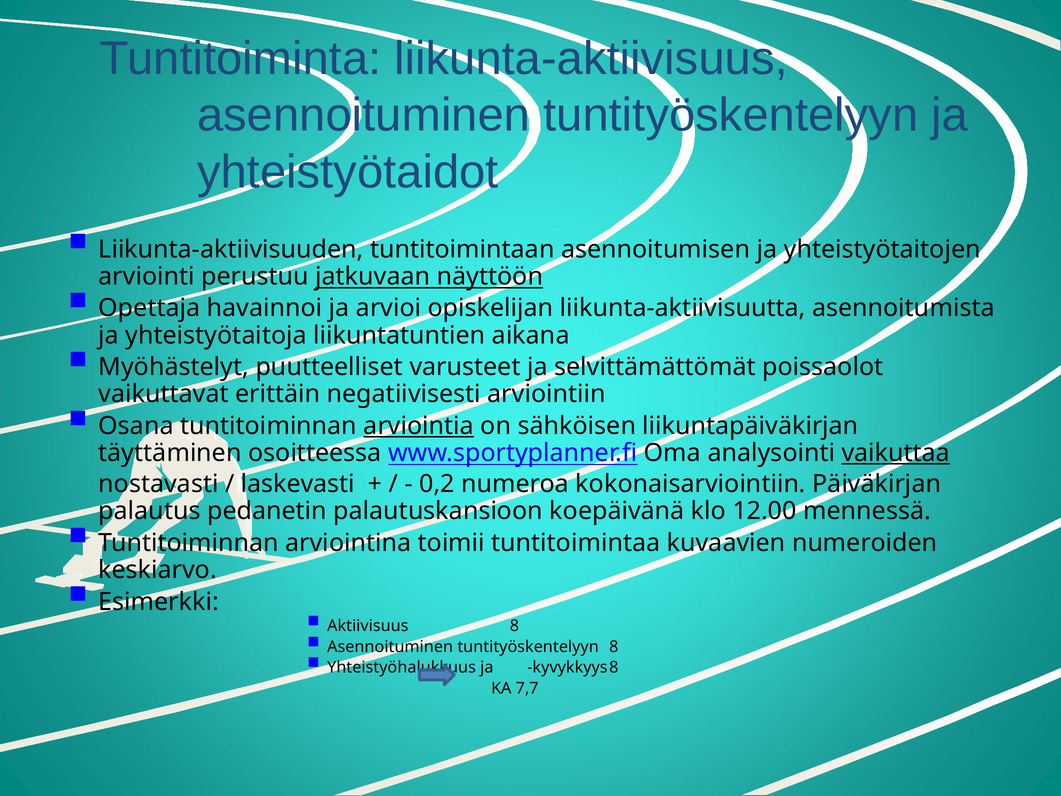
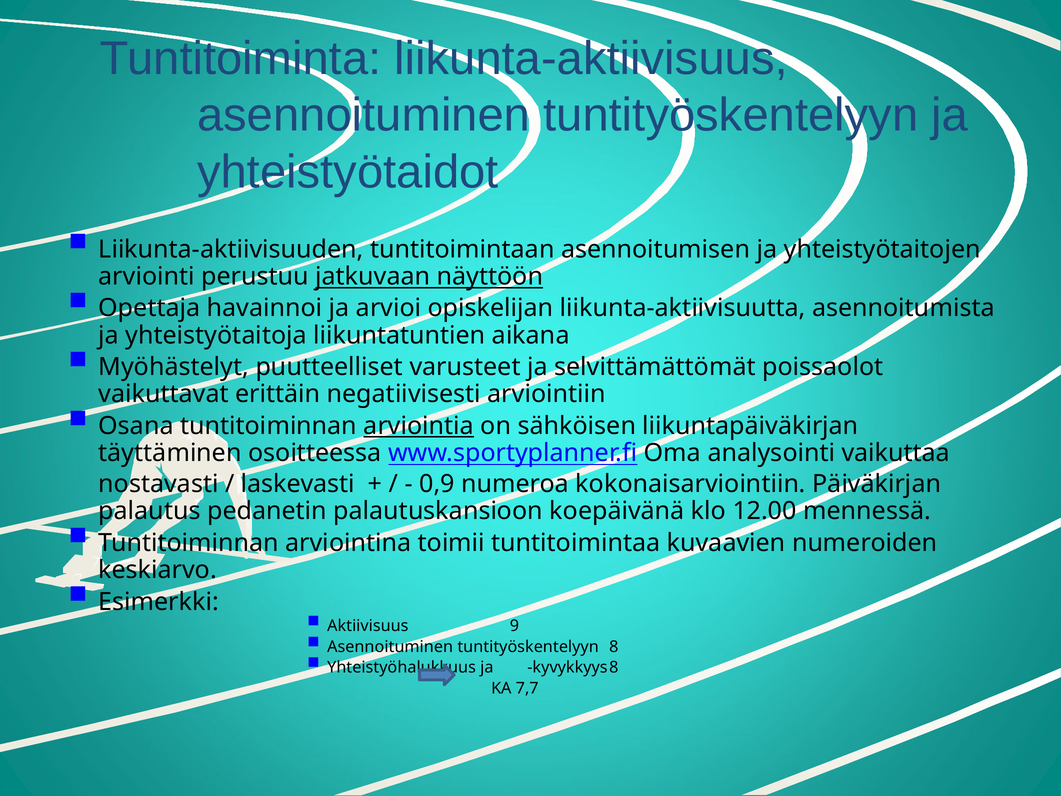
vaikuttaa underline: present -> none (896, 453)
0,2: 0,2 -> 0,9 (437, 484)
Aktiivisuus 8: 8 -> 9 (514, 626)
